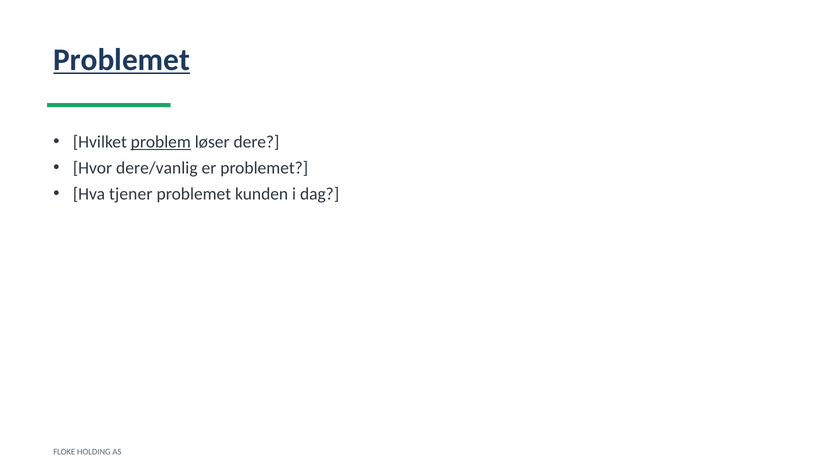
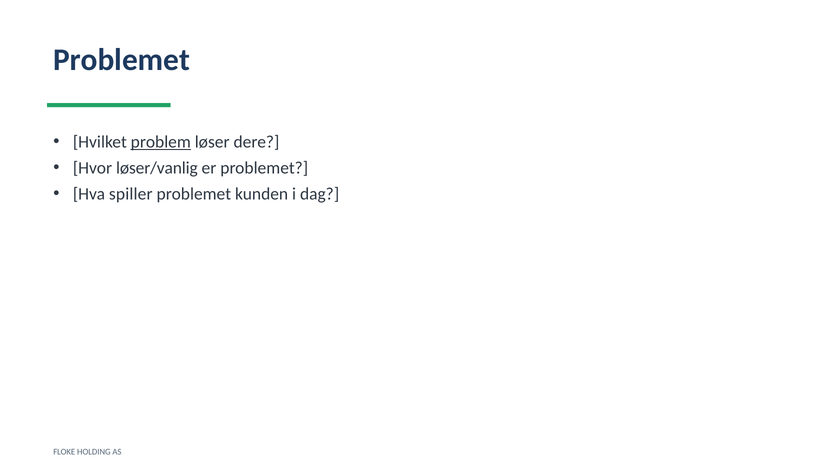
Problemet underline: present -> none (122, 60)
dere/vanlig: dere/vanlig -> løser/vanlig (157, 168)
tjener: tjener -> spiller (131, 194)
